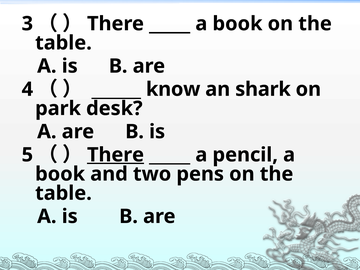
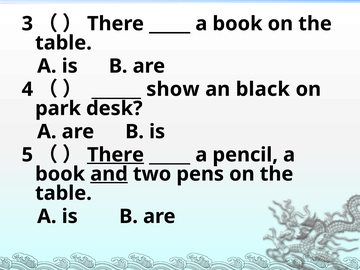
know: know -> show (173, 89)
shark: shark -> black (263, 89)
and underline: none -> present (109, 174)
